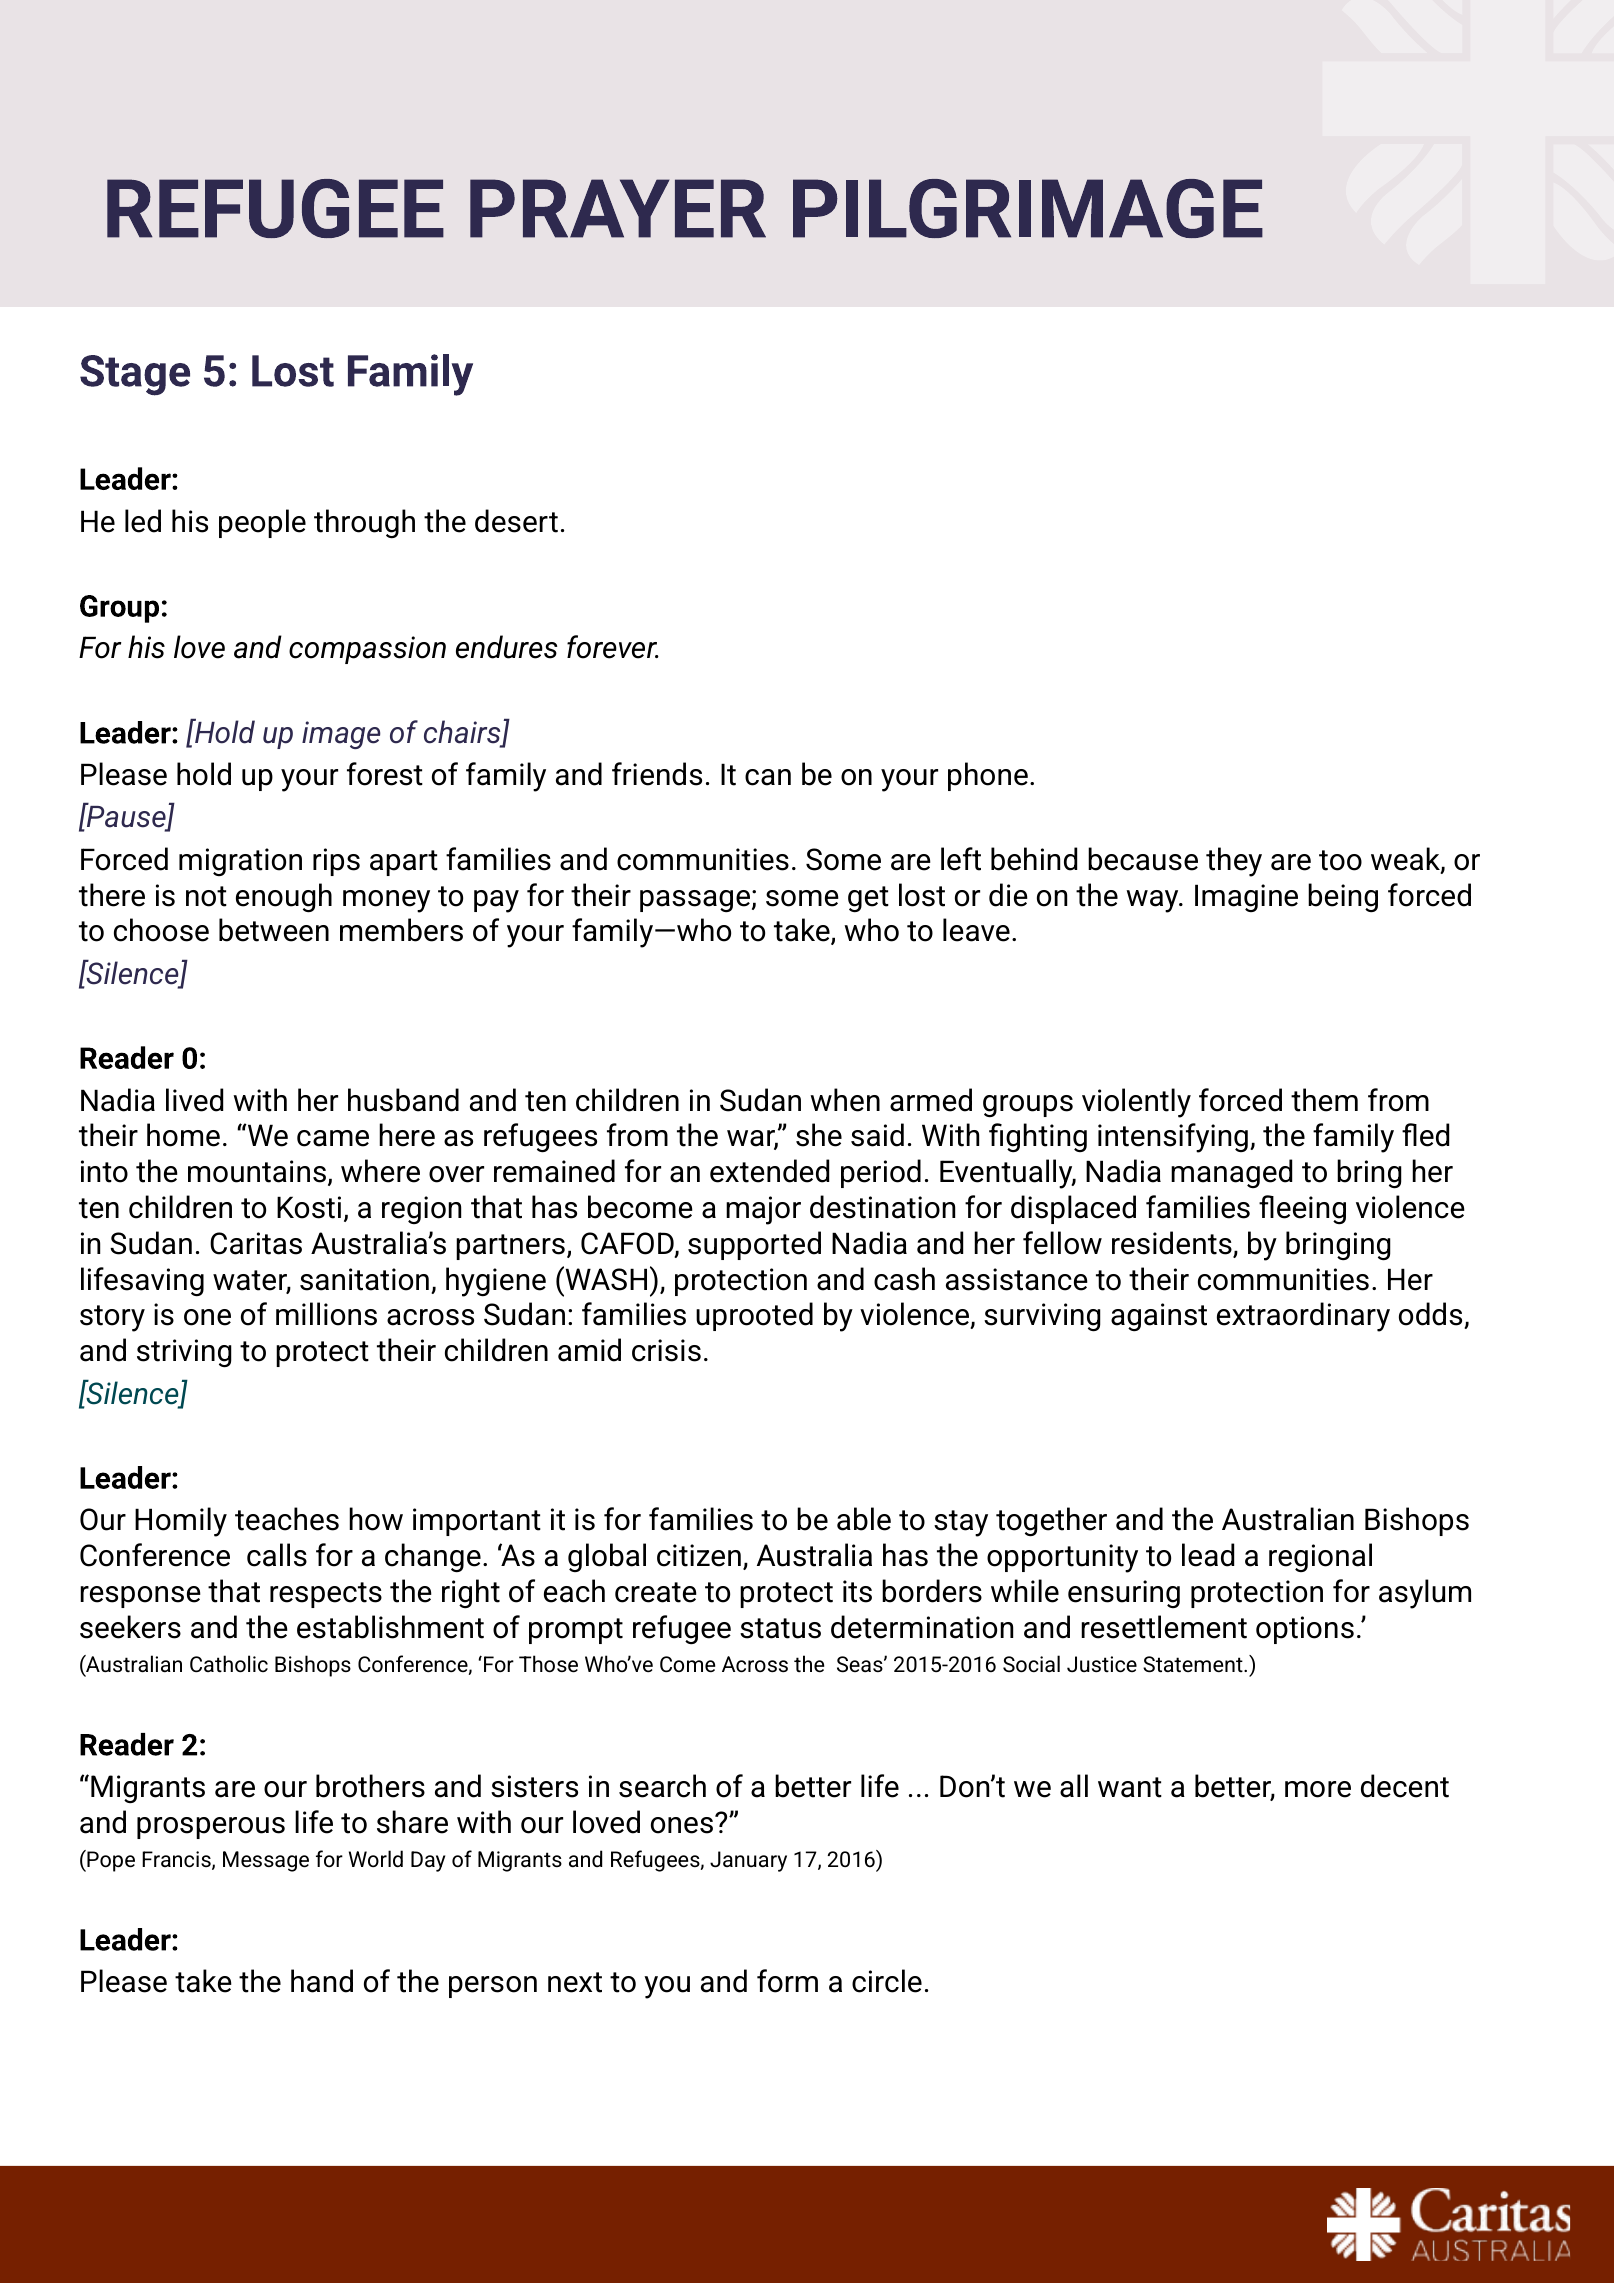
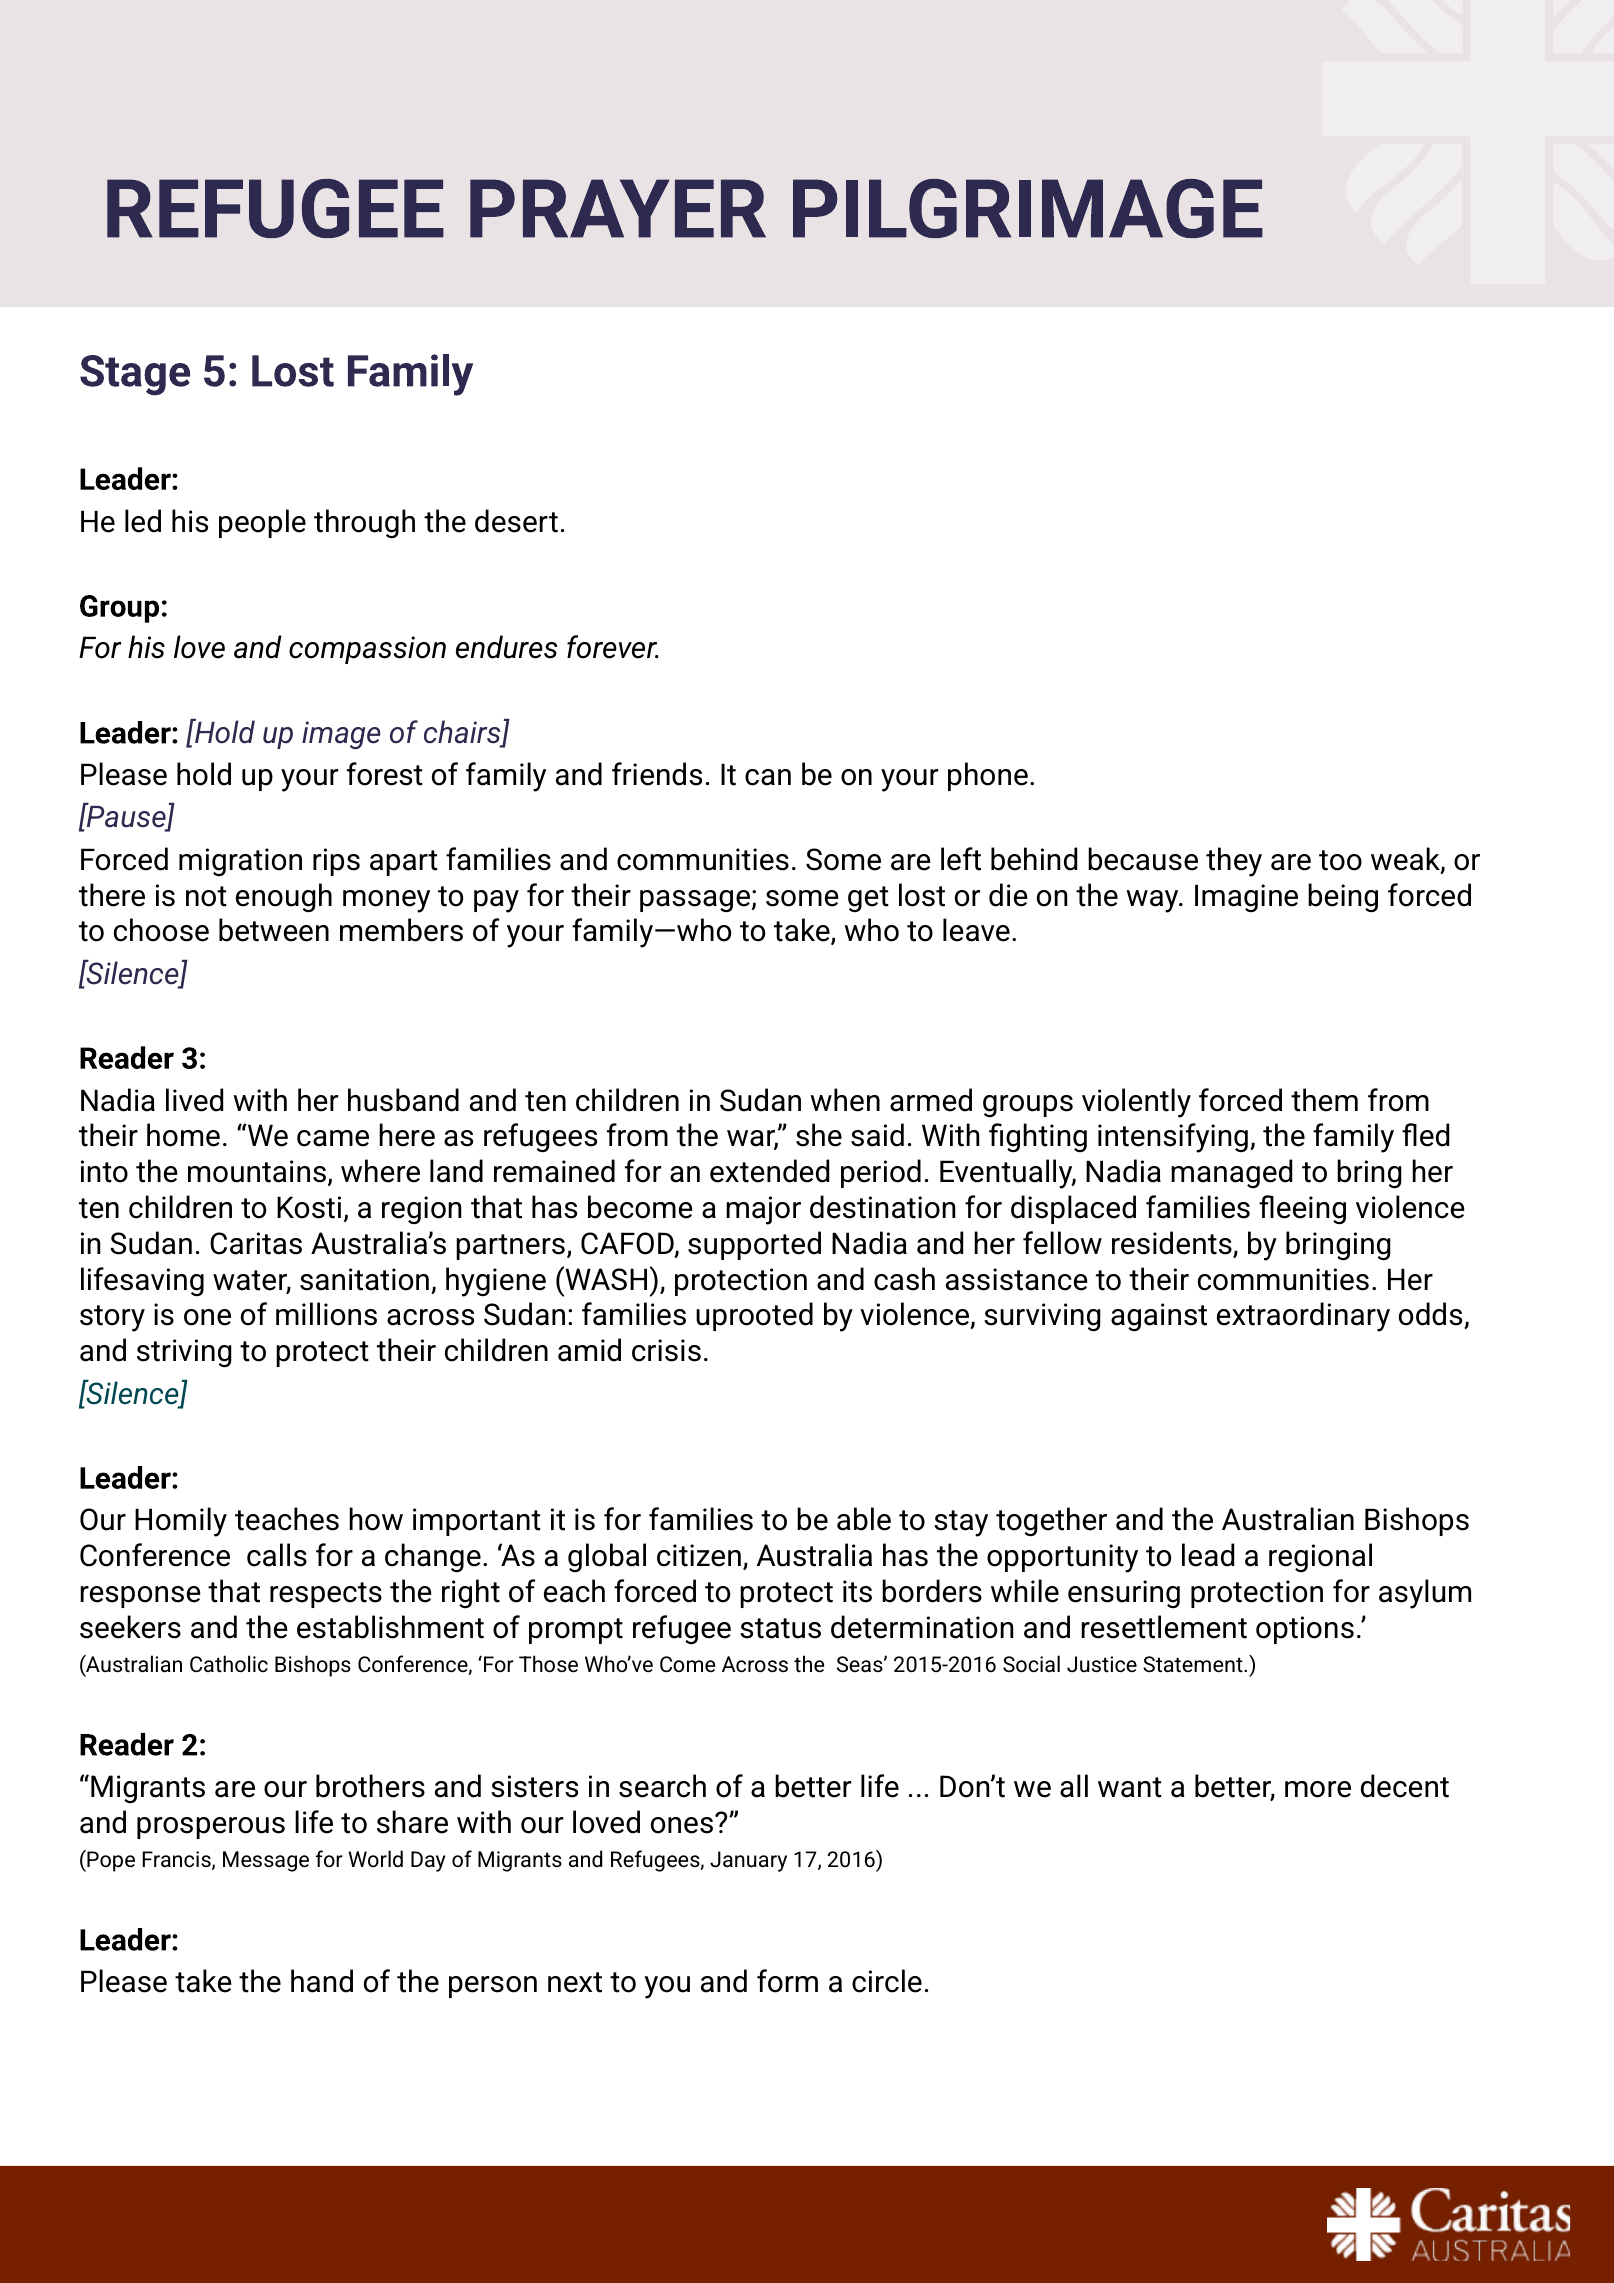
0: 0 -> 3 (194, 1059)
over: over -> land (457, 1173)
each create: create -> forced (656, 1592)
